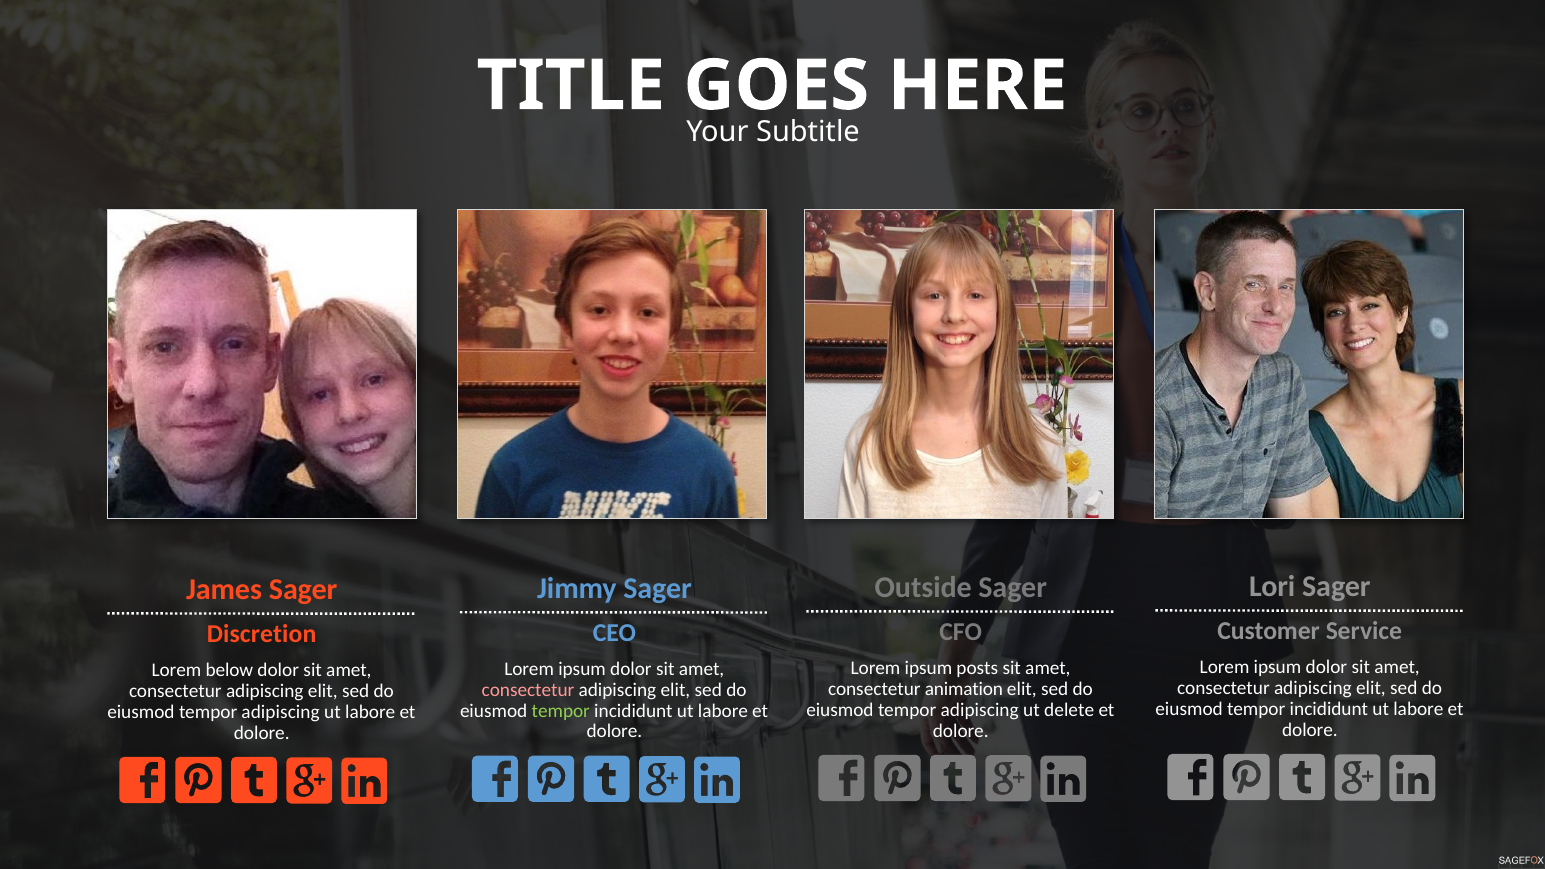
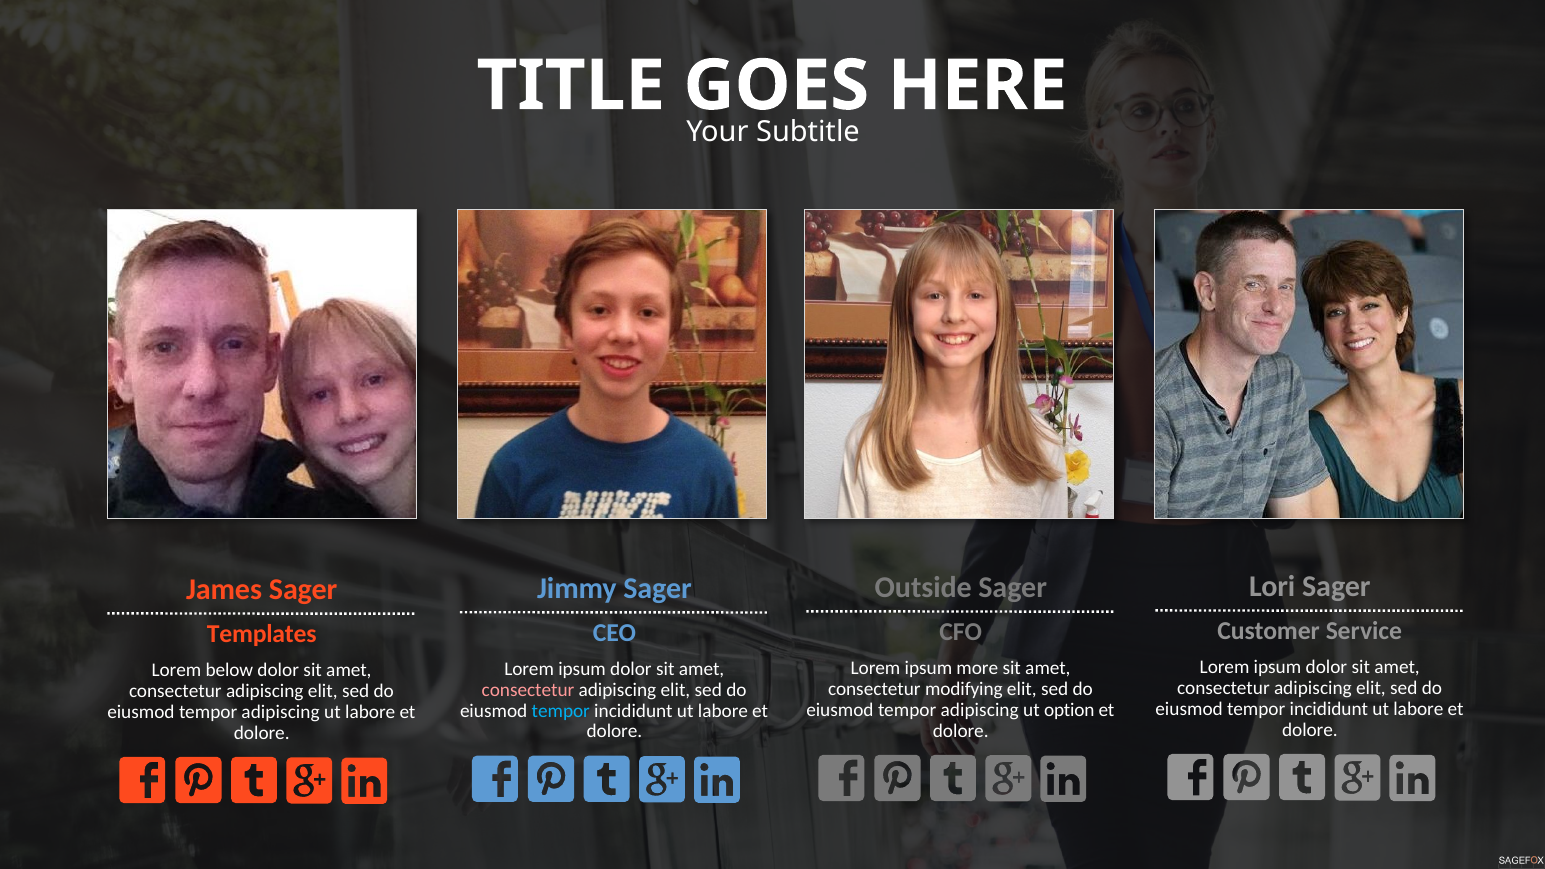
Discretion: Discretion -> Templates (262, 634)
posts: posts -> more (977, 668)
animation: animation -> modifying (964, 689)
delete: delete -> option (1069, 710)
tempor colour: light green -> light blue (561, 711)
